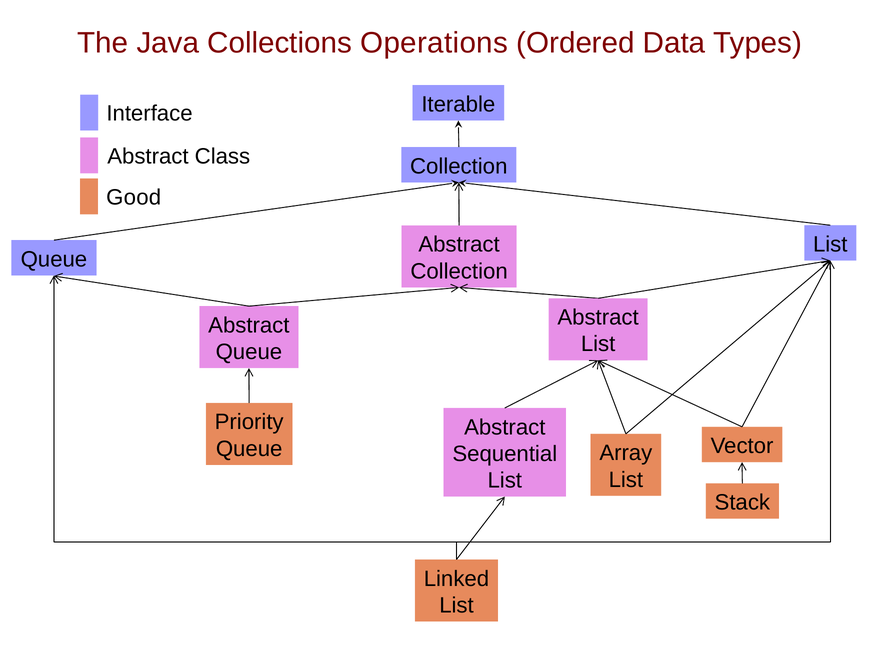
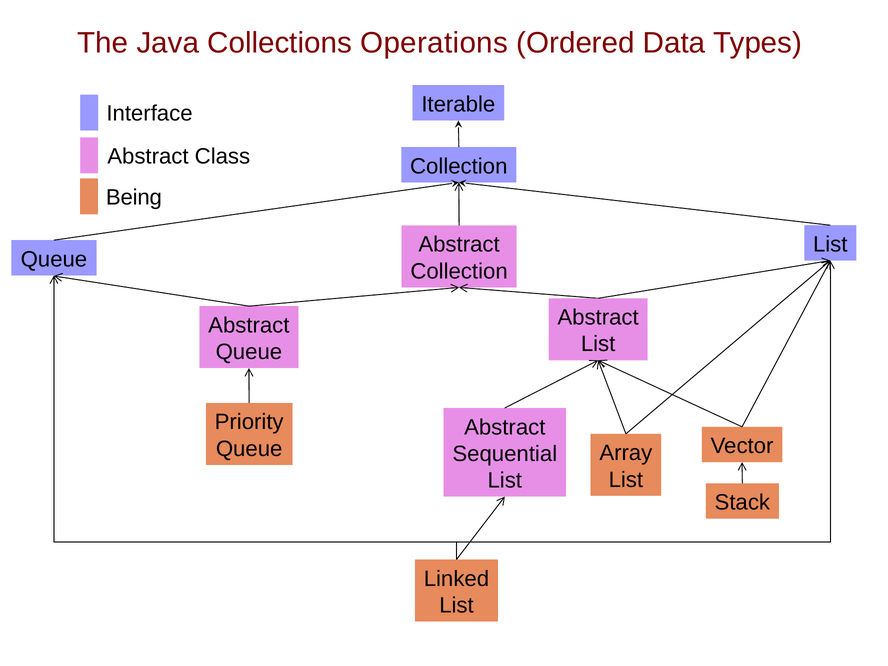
Good: Good -> Being (134, 198)
